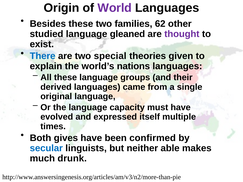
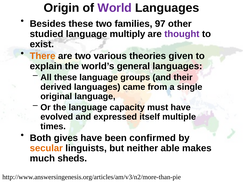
62: 62 -> 97 (160, 24)
gleaned: gleaned -> multiply (127, 34)
There colour: blue -> orange (43, 56)
special: special -> various (110, 56)
nations: nations -> general (133, 66)
secular colour: blue -> orange (46, 148)
drunk: drunk -> sheds (72, 159)
